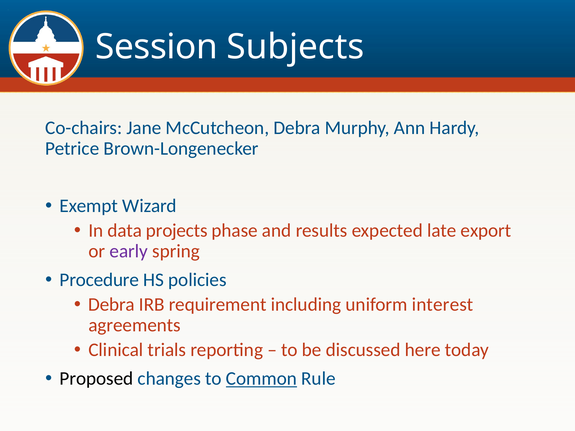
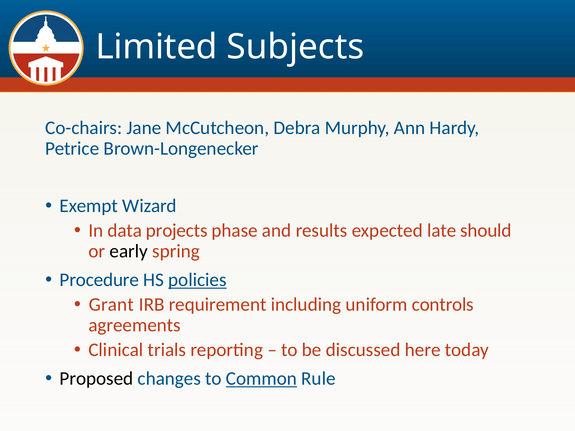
Session: Session -> Limited (157, 47)
export: export -> should (486, 231)
early colour: purple -> black (129, 251)
policies underline: none -> present (197, 280)
Debra: Debra -> Grant (111, 305)
interest: interest -> controls (443, 305)
